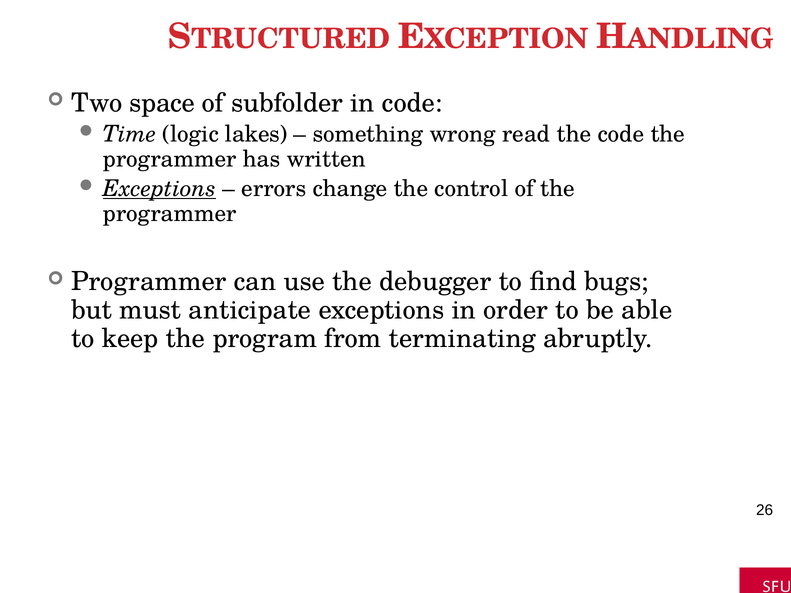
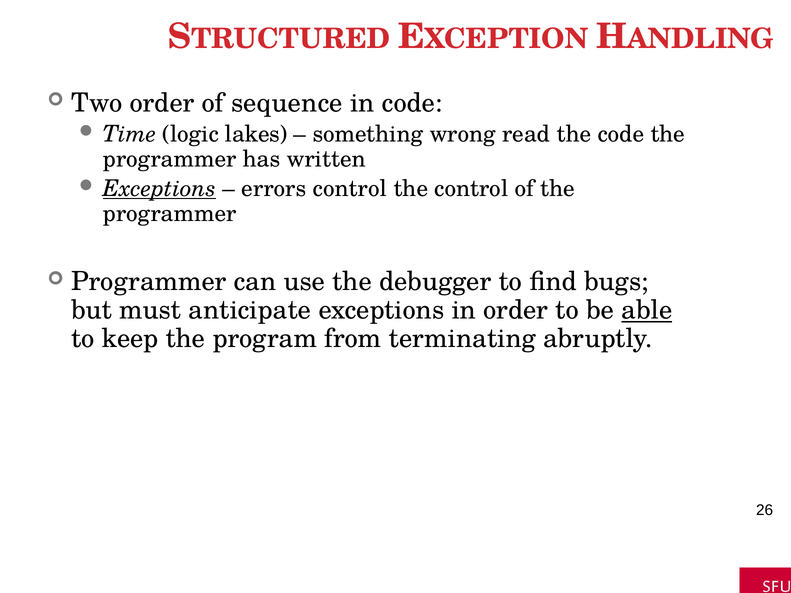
Two space: space -> order (162, 103)
subfolder: subfolder -> sequence (287, 103)
errors change: change -> control (350, 189)
able underline: none -> present (647, 310)
